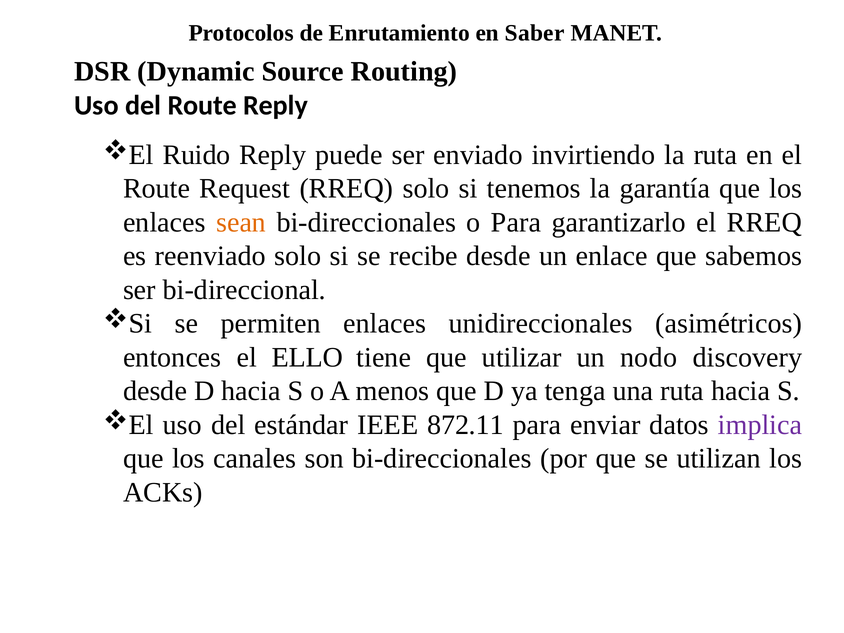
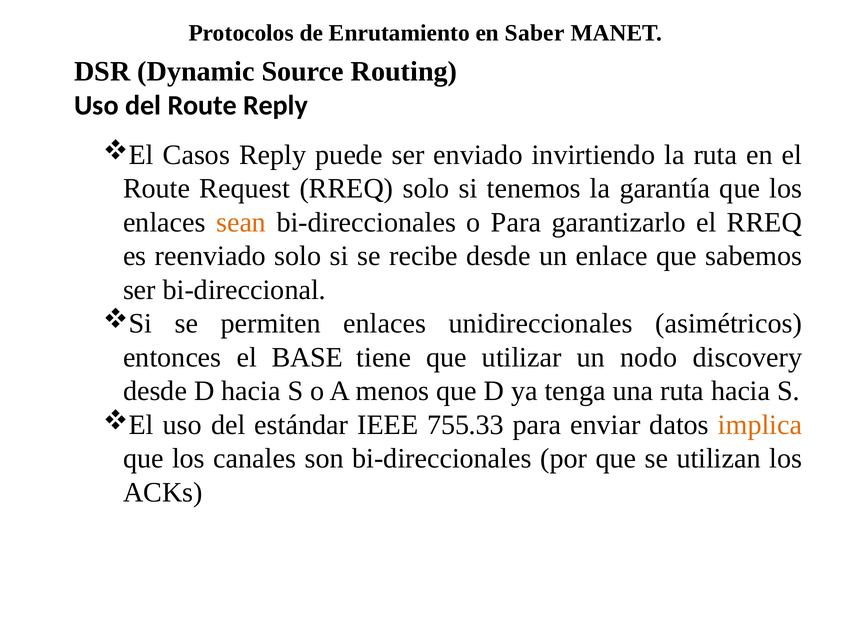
Ruido: Ruido -> Casos (196, 155)
ELLO: ELLO -> BASE (307, 357)
872.11: 872.11 -> 755.33 (466, 425)
implica colour: purple -> orange (760, 425)
